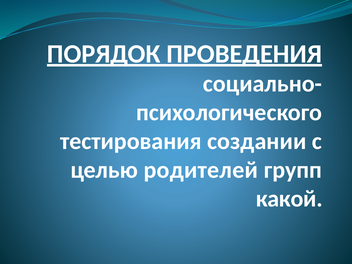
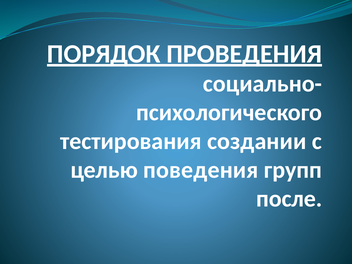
родителей: родителей -> поведения (201, 170)
какой: какой -> после (289, 199)
